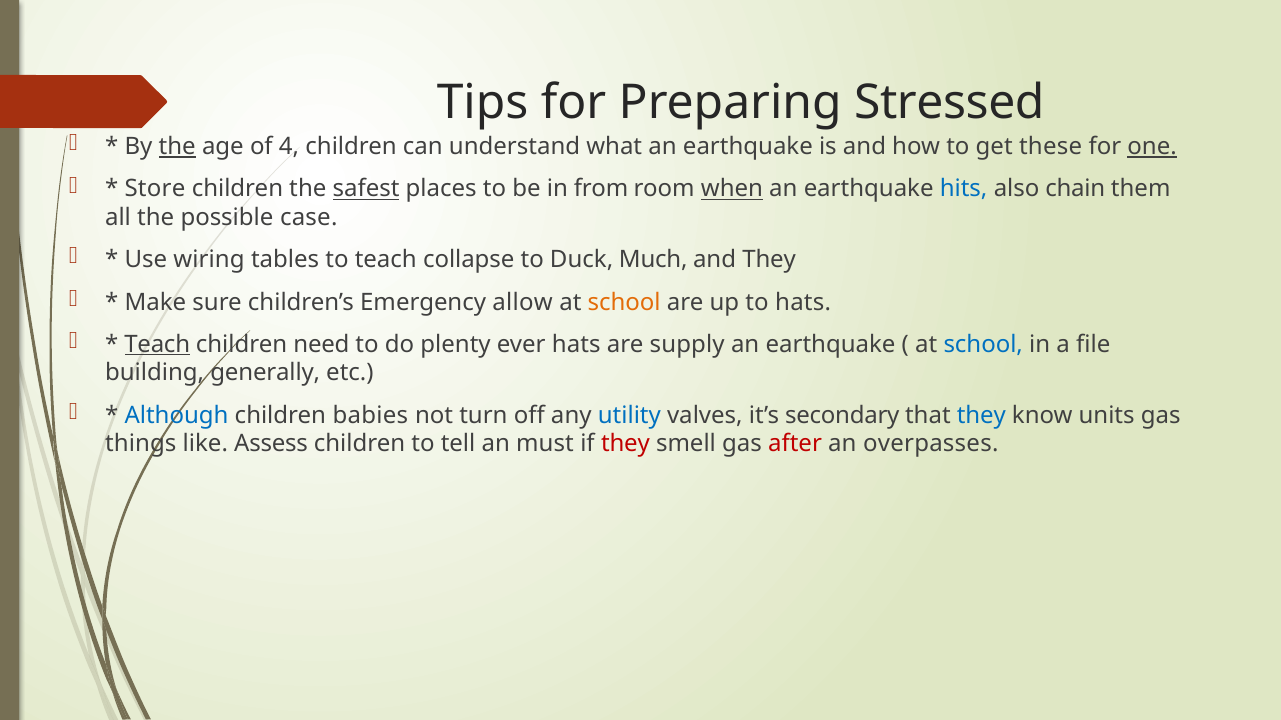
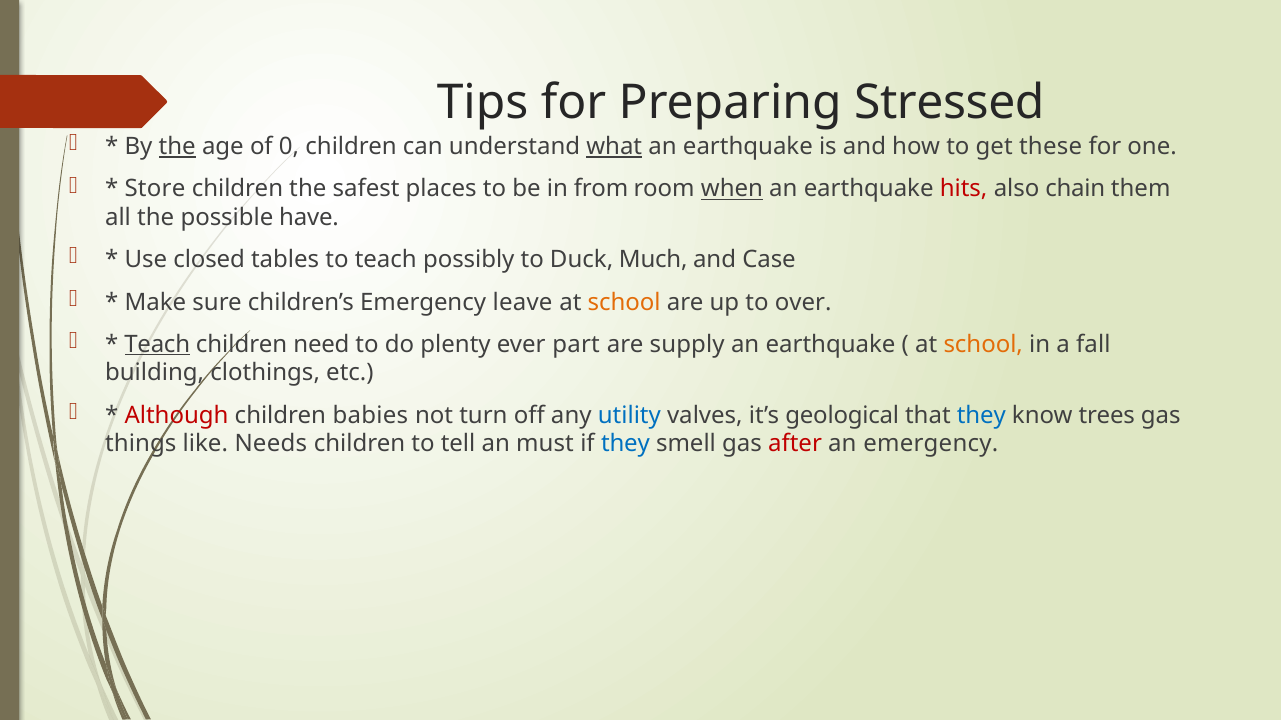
4: 4 -> 0 (289, 147)
what underline: none -> present (614, 147)
one underline: present -> none (1152, 147)
safest underline: present -> none (366, 189)
hits colour: blue -> red (964, 189)
case: case -> have (309, 218)
wiring: wiring -> closed (209, 260)
collapse: collapse -> possibly (469, 260)
and They: They -> Case (769, 260)
allow: allow -> leave (523, 302)
to hats: hats -> over (803, 302)
ever hats: hats -> part (576, 345)
school colour: blue -> orange (983, 345)
file: file -> fall (1093, 345)
generally: generally -> clothings (265, 373)
Although colour: blue -> red (177, 416)
secondary: secondary -> geological (842, 416)
units: units -> trees (1107, 416)
Assess: Assess -> Needs (271, 444)
they colour: red -> blue (625, 444)
an overpasses: overpasses -> emergency (931, 444)
